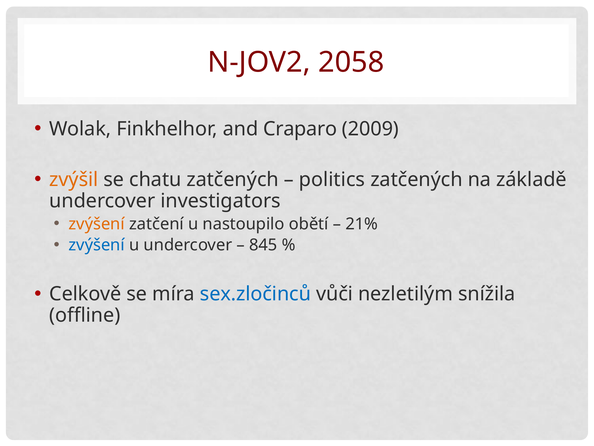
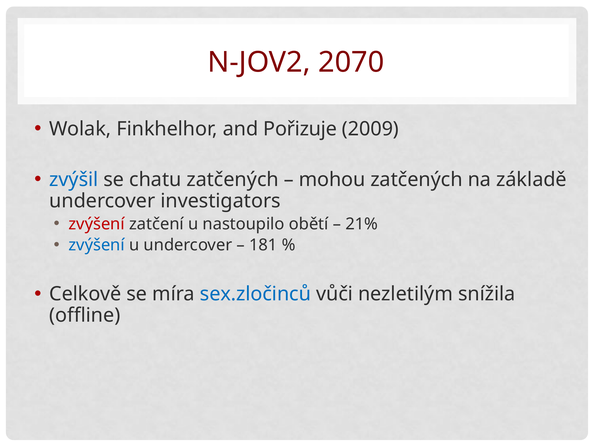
2058: 2058 -> 2070 (351, 62)
Craparo: Craparo -> Pořizuje (300, 129)
zvýšil colour: orange -> blue (74, 179)
politics: politics -> mohou (332, 179)
zvýšení colour: orange -> red (97, 224)
845: 845 -> 181 (263, 245)
